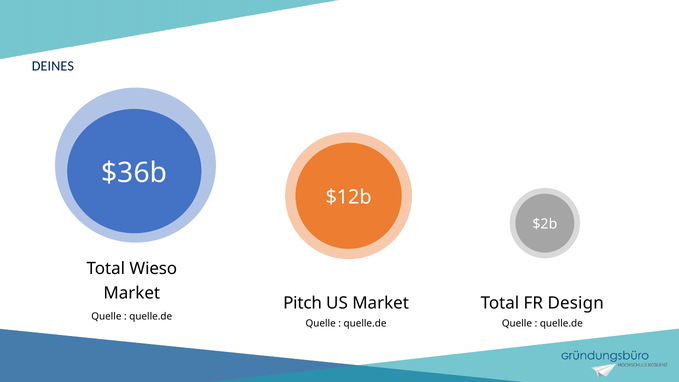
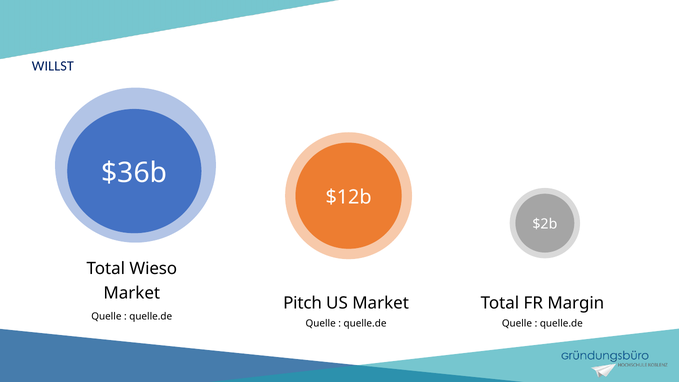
DEINES: DEINES -> WILLST (53, 66)
Design: Design -> Margin (576, 303)
